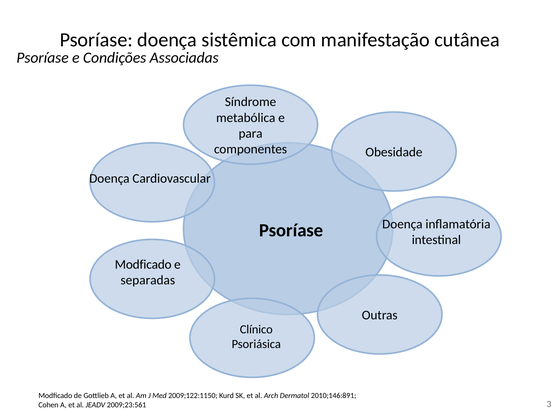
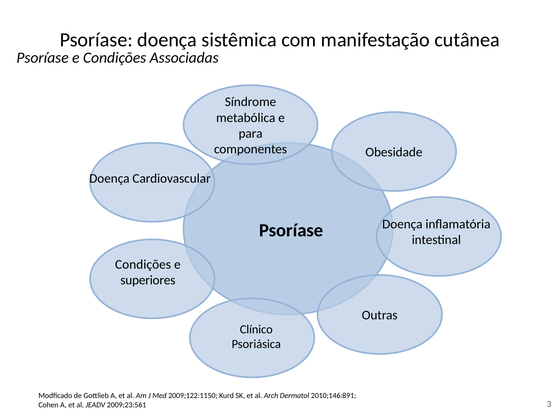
Modficado: Modficado -> Condições (143, 264)
separadas: separadas -> superiores (148, 280)
